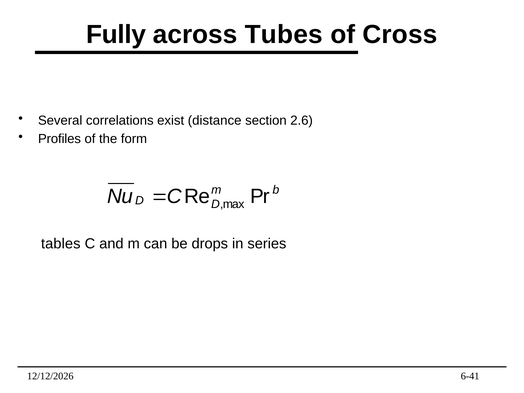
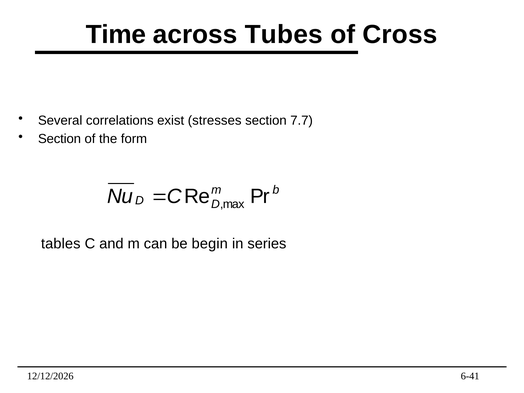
Fully: Fully -> Time (116, 35)
distance: distance -> stresses (215, 121)
2.6: 2.6 -> 7.7 (302, 121)
Profiles: Profiles -> Section (59, 139)
drops: drops -> begin (210, 244)
